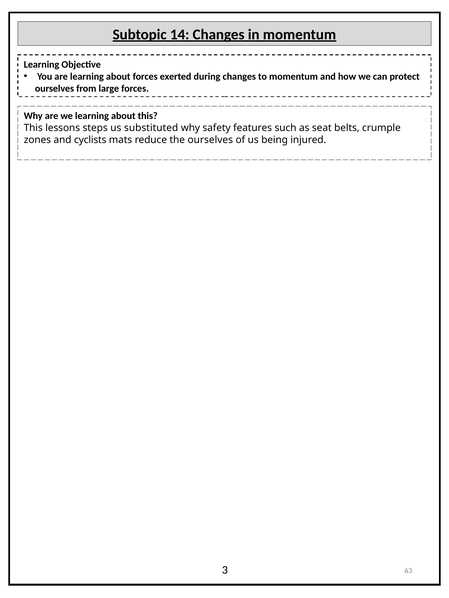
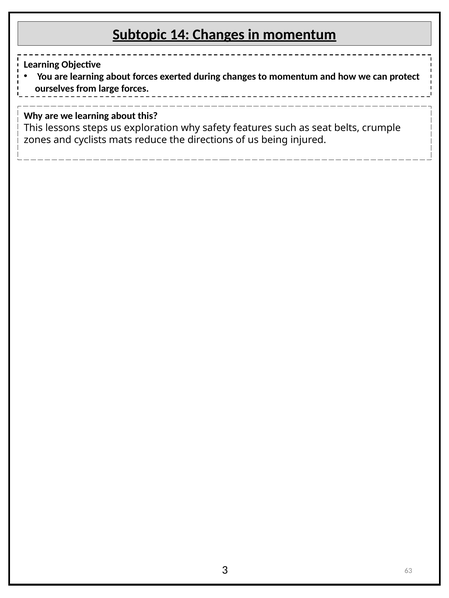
substituted: substituted -> exploration (151, 128)
the ourselves: ourselves -> directions (210, 140)
